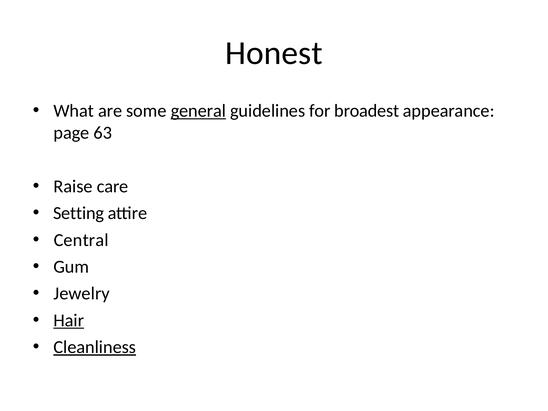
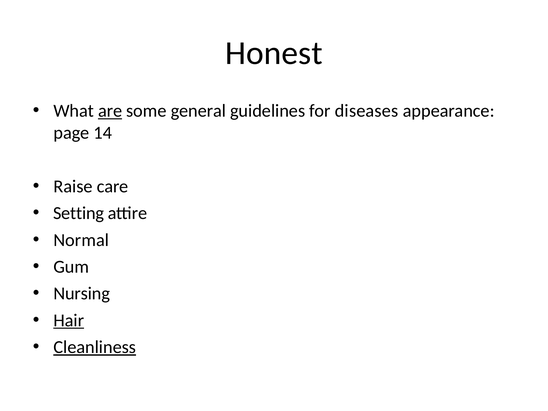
are underline: none -> present (110, 111)
general underline: present -> none (198, 111)
broadest: broadest -> diseases (367, 111)
63: 63 -> 14 (103, 133)
Central: Central -> Normal (81, 240)
Jewelry: Jewelry -> Nursing (82, 294)
